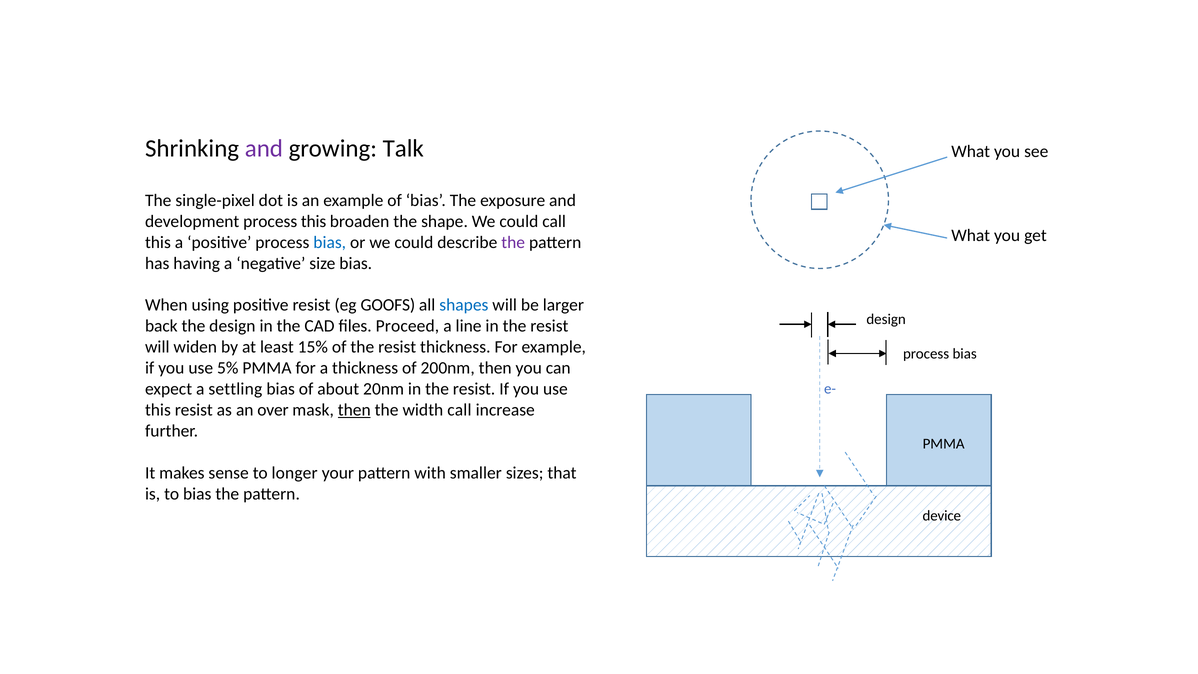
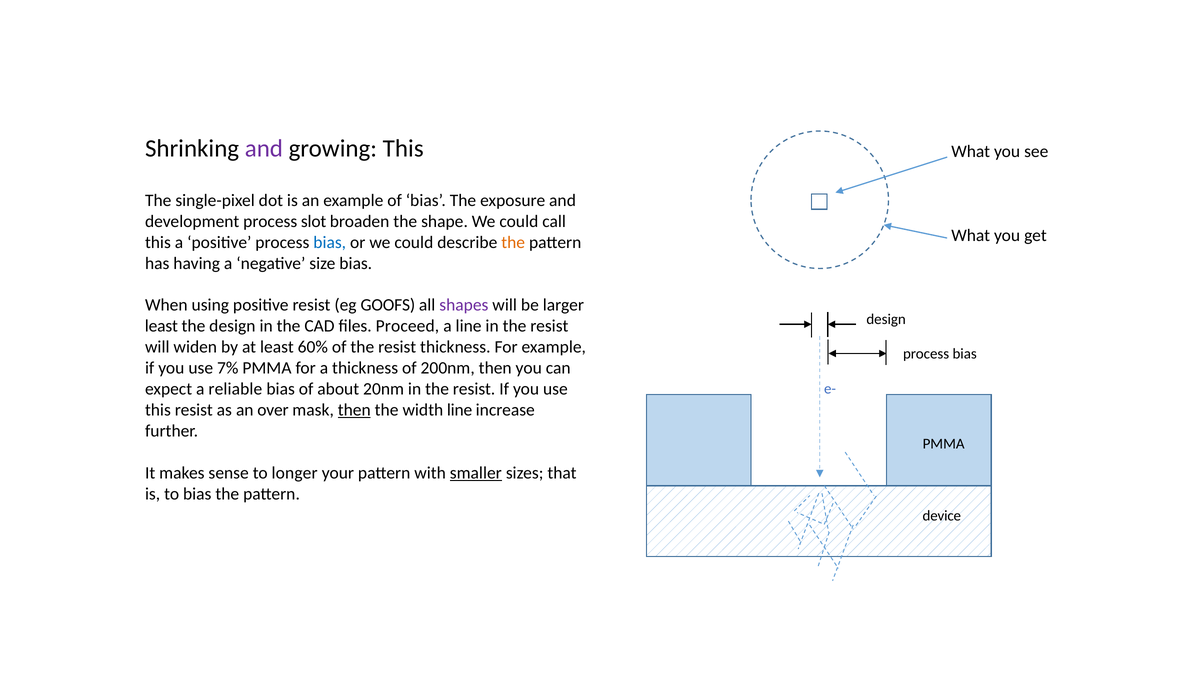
growing Talk: Talk -> This (403, 148)
process this: this -> slot (314, 221)
the colour: purple -> orange (513, 242)
shapes colour: blue -> purple (464, 305)
back: back -> least (161, 326)
15%: 15% -> 60% (313, 347)
5%: 5% -> 7% (228, 368)
settling: settling -> reliable (235, 389)
width call: call -> line (460, 410)
smaller underline: none -> present (476, 473)
